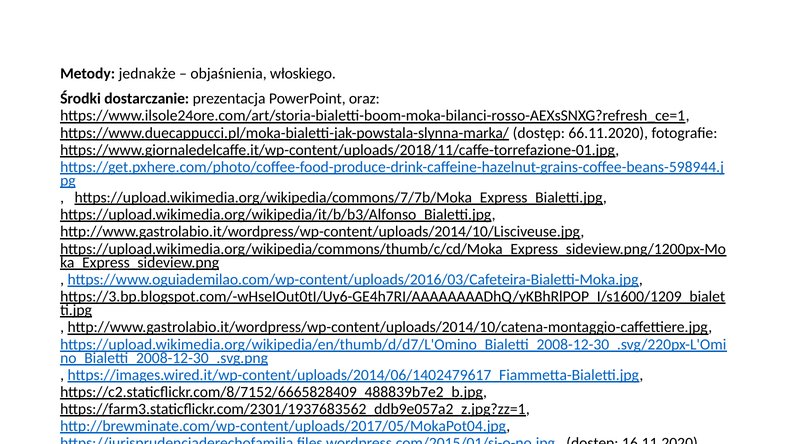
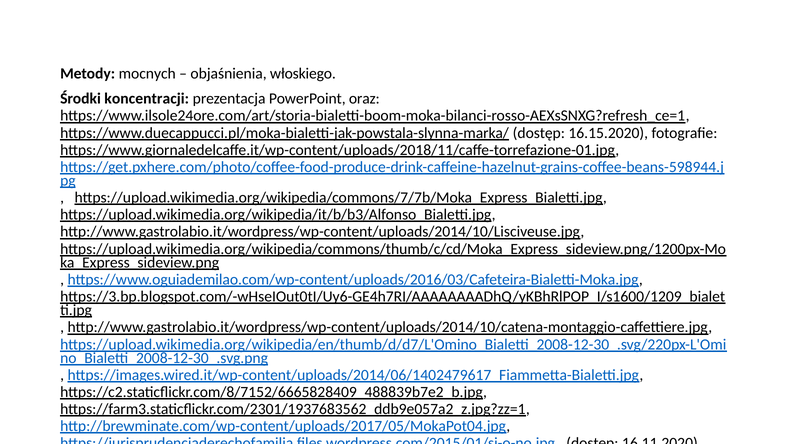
jednakże: jednakże -> mocnych (147, 74)
dostarczanie: dostarczanie -> koncentracji (147, 99)
66.11.2020: 66.11.2020 -> 16.15.2020 (608, 133)
